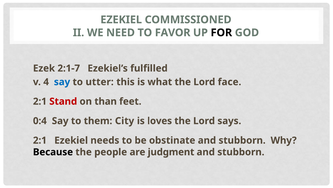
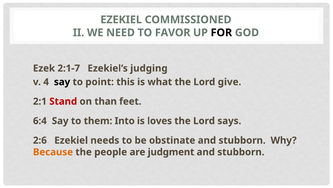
fulfilled: fulfilled -> judging (149, 68)
say colour: blue -> black (62, 82)
utter: utter -> point (100, 82)
face: face -> give (230, 82)
0:4: 0:4 -> 6:4 (40, 120)
City: City -> Into (125, 120)
2:1: 2:1 -> 2:6 (40, 140)
Because colour: black -> orange (53, 152)
